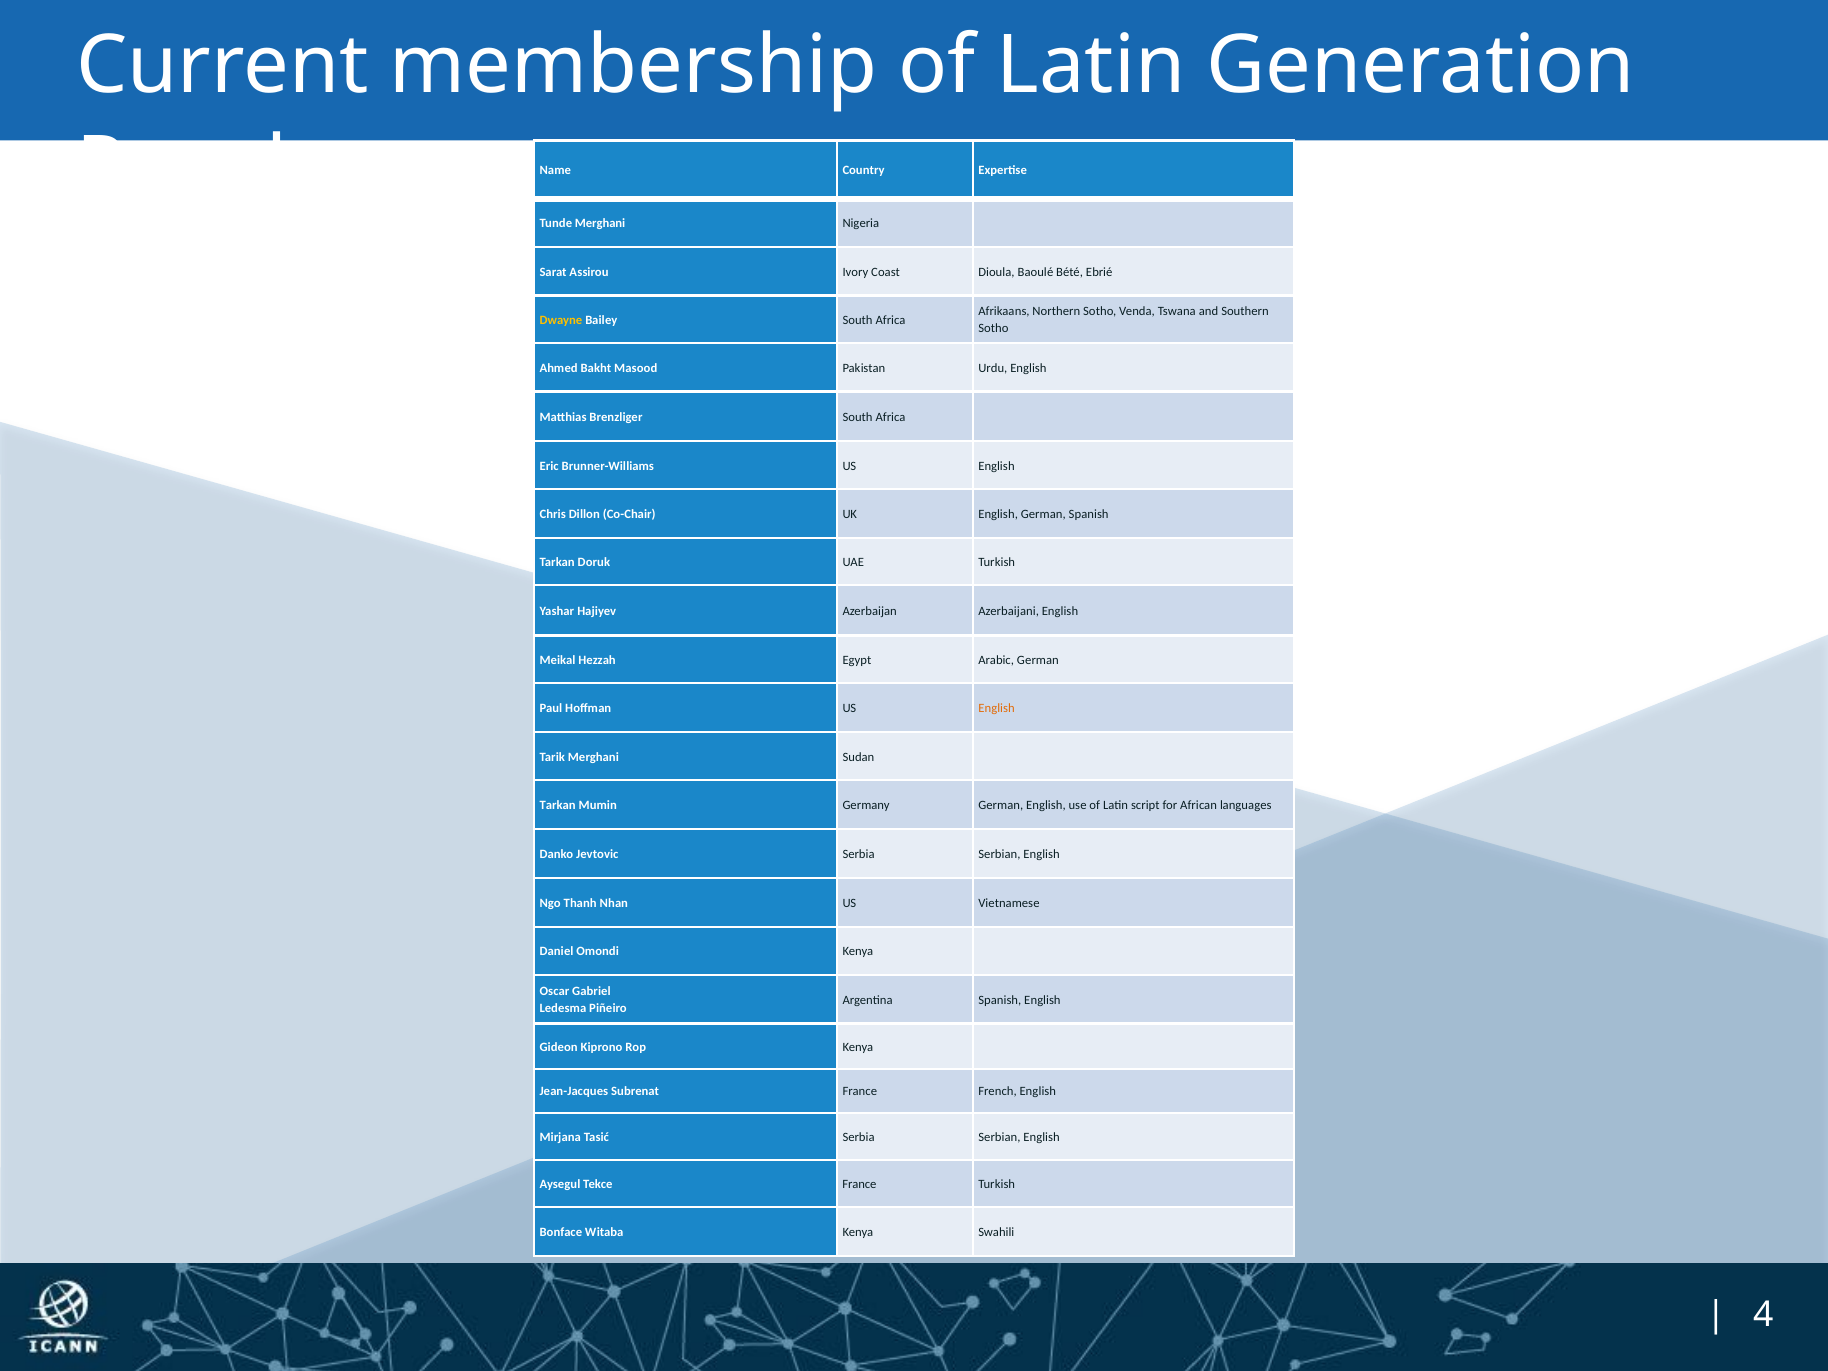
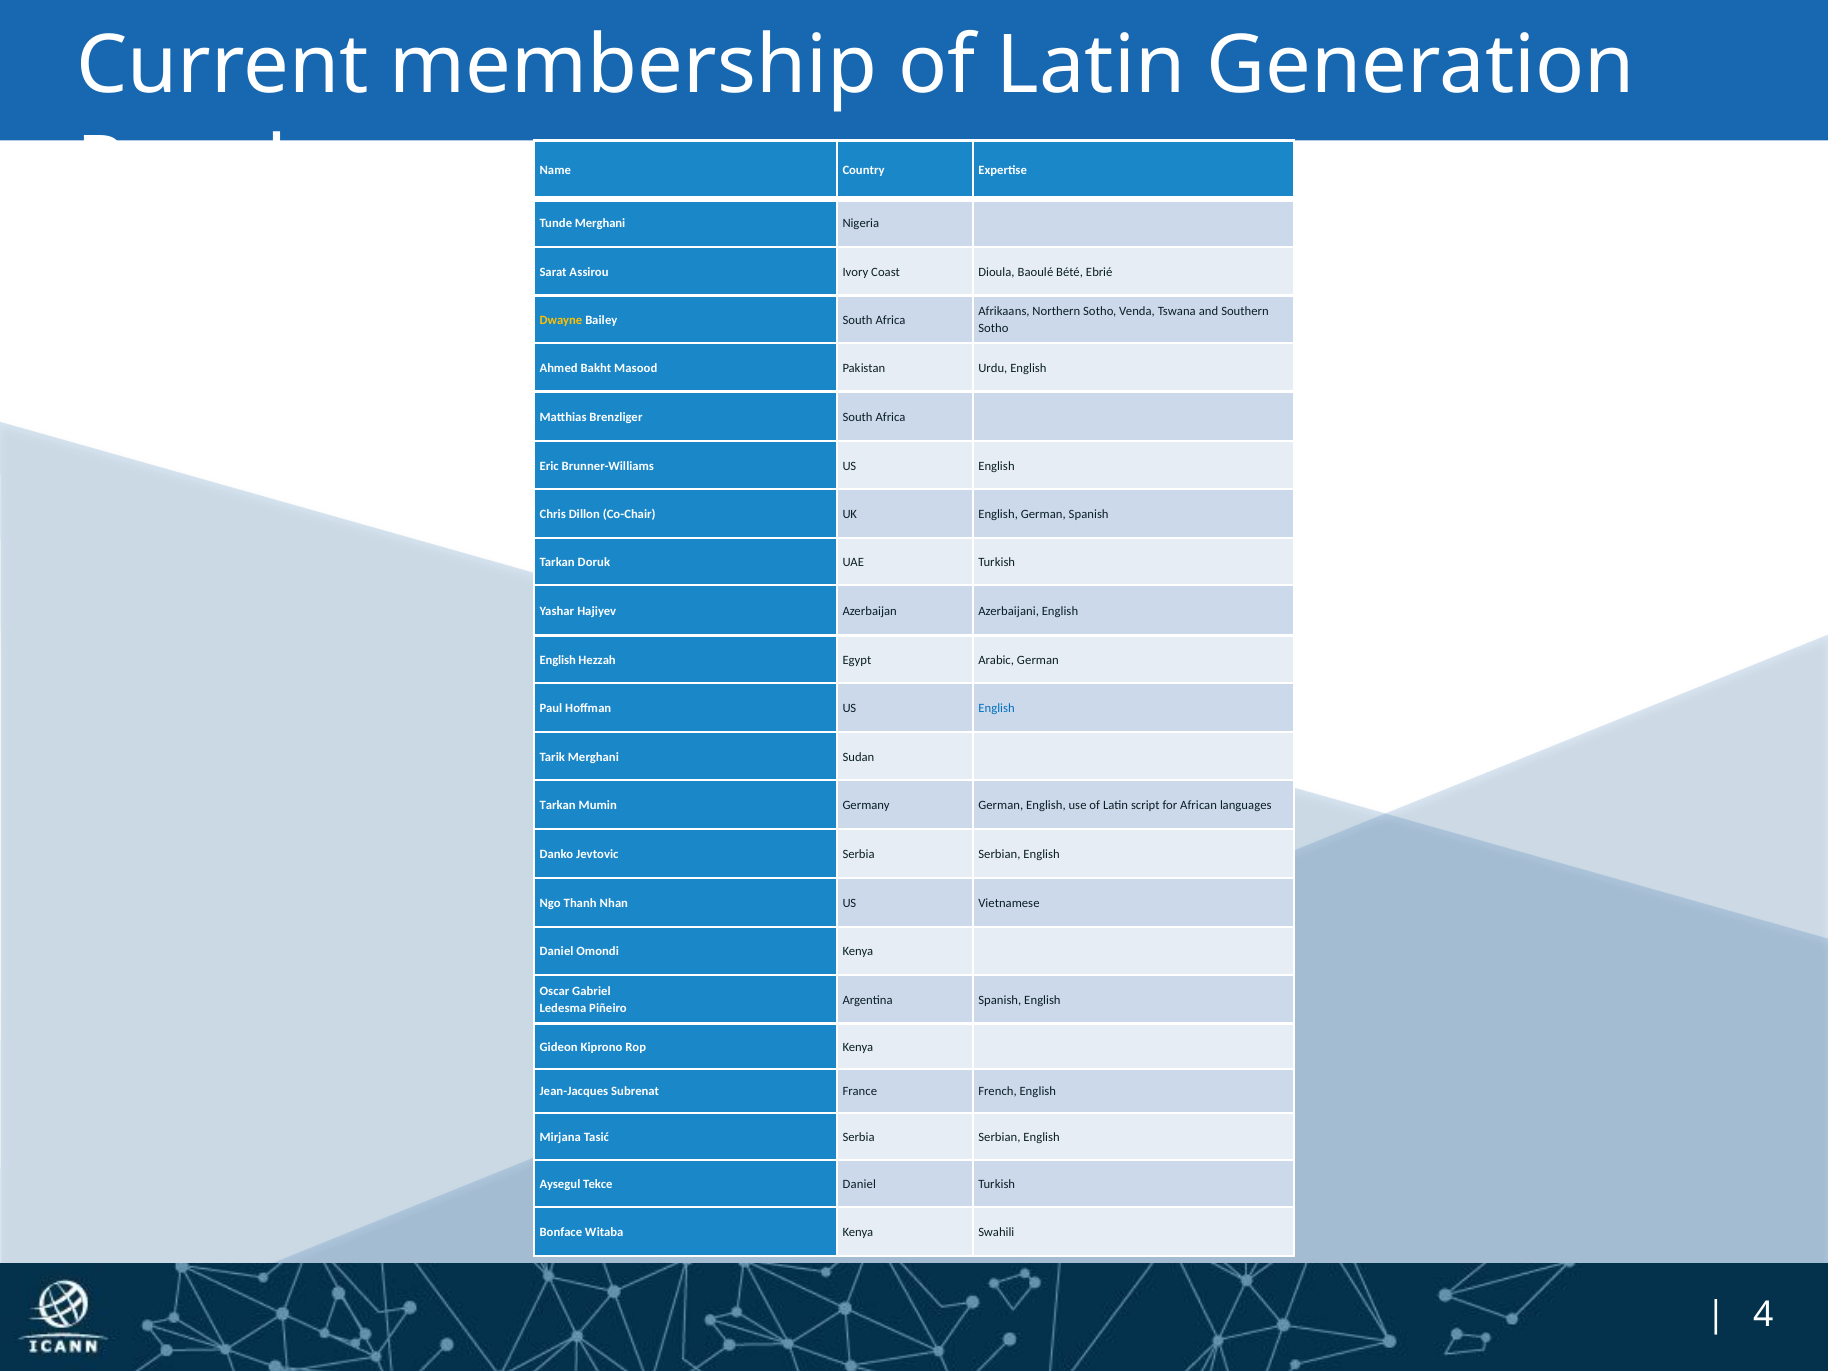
Meikal: Meikal -> English (558, 660)
English colour: orange -> blue (997, 708)
Tekce France: France -> Daniel (859, 1184)
